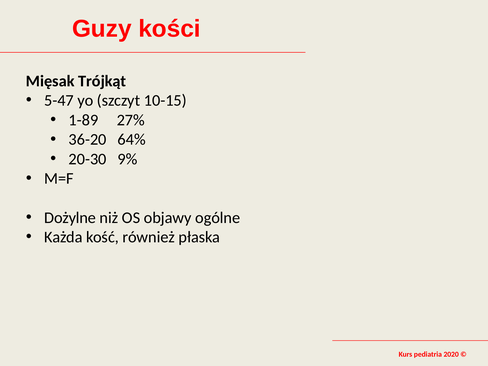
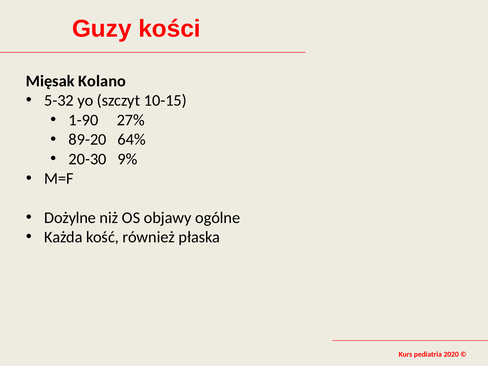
Trójkąt: Trójkąt -> Kolano (102, 81)
5-47: 5-47 -> 5-32 (59, 101)
1-89: 1-89 -> 1-90 (83, 120)
36-20: 36-20 -> 89-20 (88, 140)
